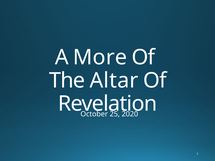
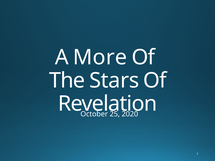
Altar: Altar -> Stars (114, 81)
